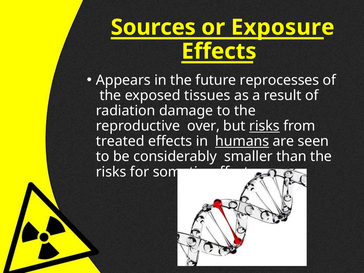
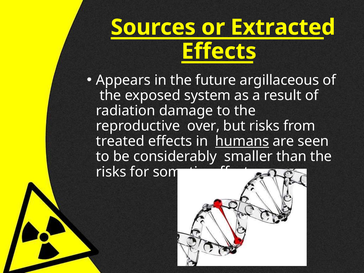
Exposure: Exposure -> Extracted (283, 27)
reprocesses: reprocesses -> argillaceous (279, 80)
tissues: tissues -> system (207, 95)
risks underline: present -> none (264, 126)
